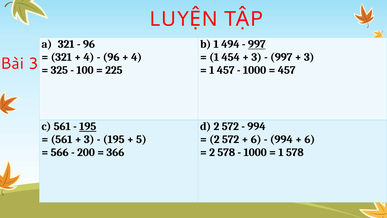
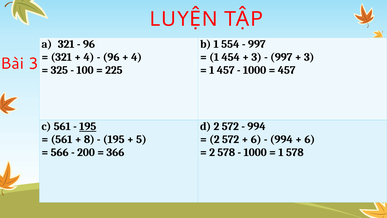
494: 494 -> 554 (230, 44)
997 underline: present -> none (257, 44)
3: 3 -> 8 (89, 139)
